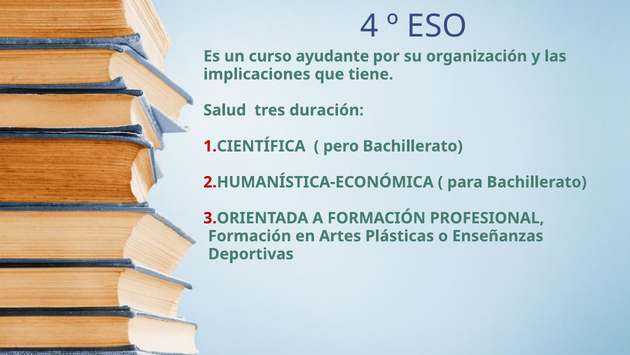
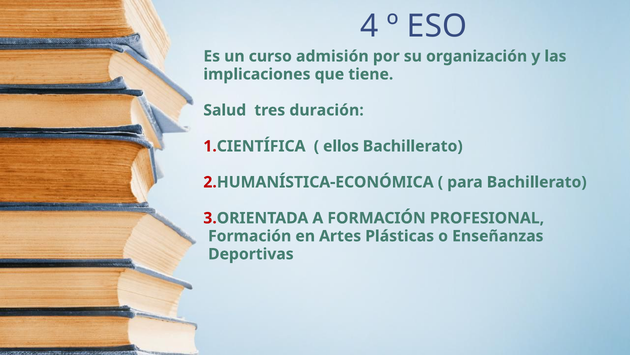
ayudante: ayudante -> admisión (332, 56)
pero: pero -> ellos (341, 146)
